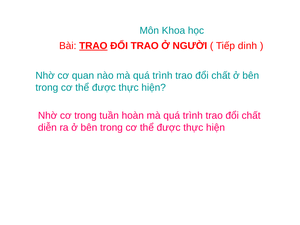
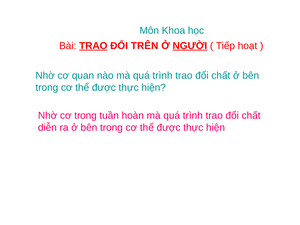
ĐỔI TRAO: TRAO -> TRÊN (145, 46)
NGƯỜI underline: none -> present (190, 46)
dinh: dinh -> hoạt (248, 46)
